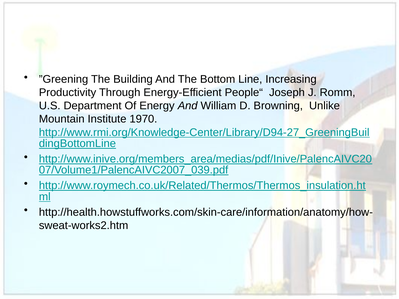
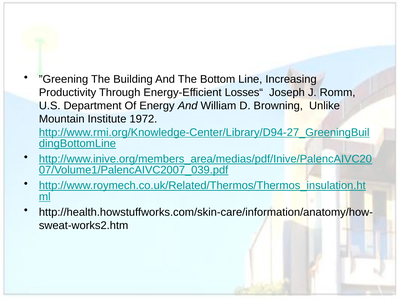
People“: People“ -> Losses“ (244, 93)
1970: 1970 -> 1972 (143, 119)
